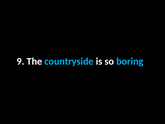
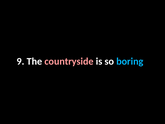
countryside colour: light blue -> pink (69, 61)
